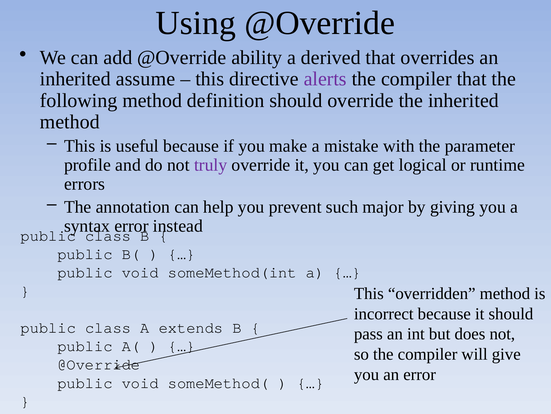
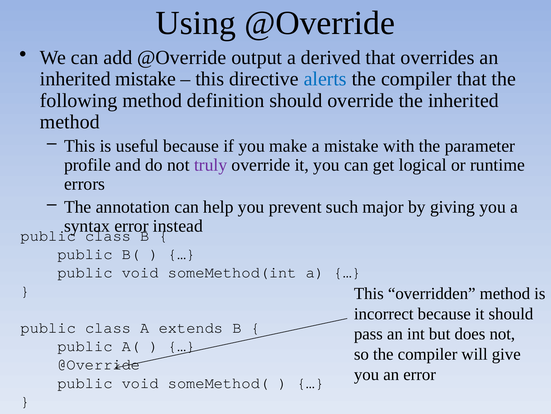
ability: ability -> output (257, 57)
inherited assume: assume -> mistake (146, 79)
alerts colour: purple -> blue (325, 79)
